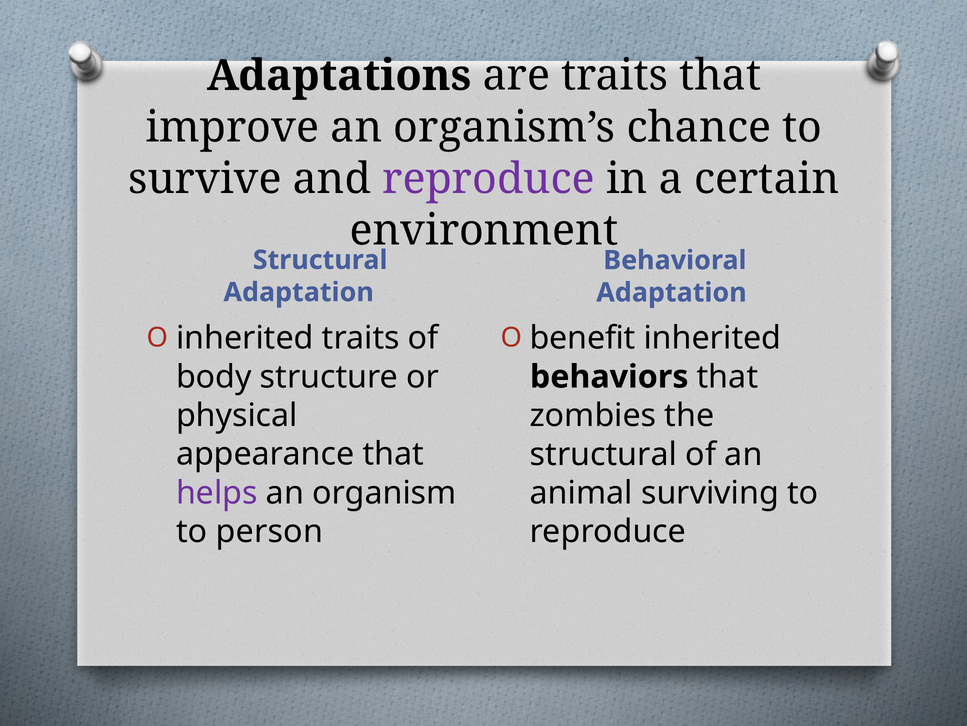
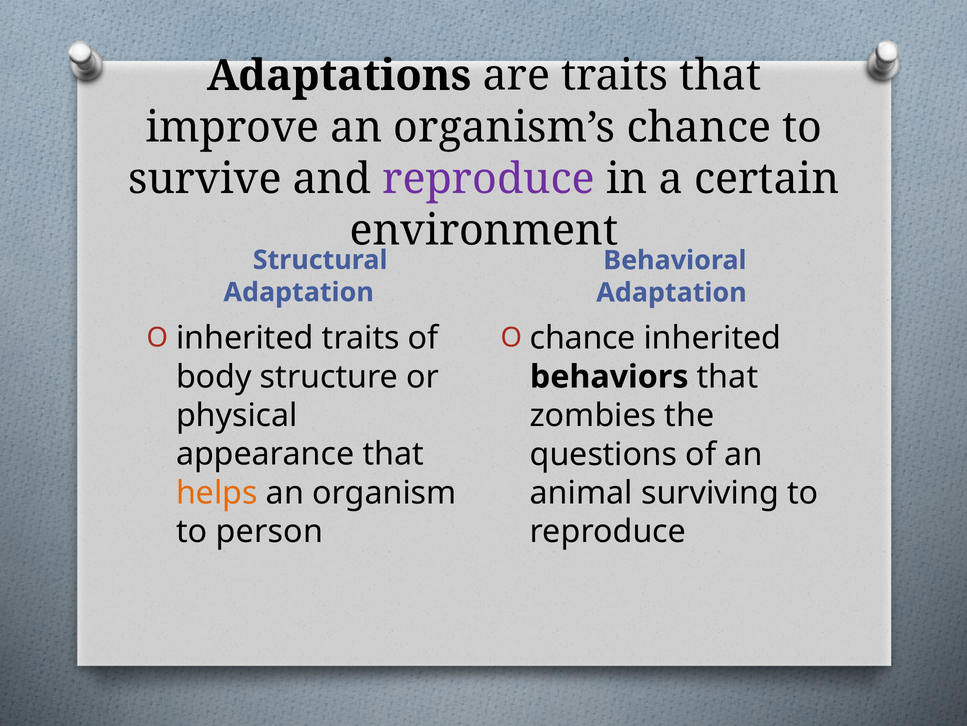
benefit: benefit -> chance (583, 338)
structural: structural -> questions (604, 454)
helps colour: purple -> orange (217, 493)
